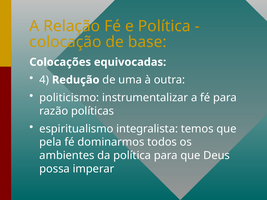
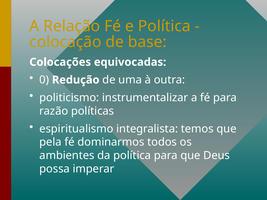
4: 4 -> 0 (44, 80)
